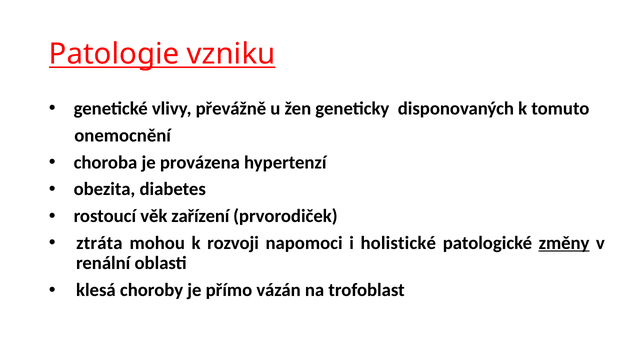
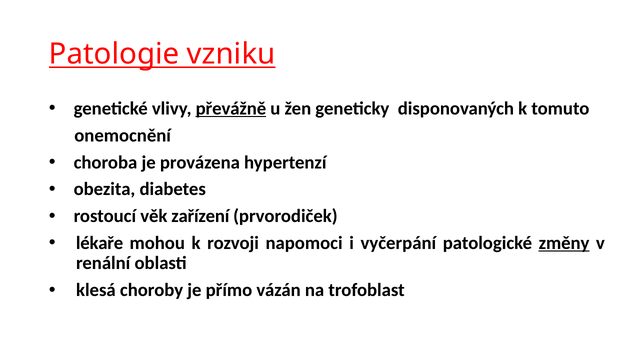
převážně underline: none -> present (231, 109)
ztráta: ztráta -> lékaře (100, 243)
holistické: holistické -> vyčerpání (398, 243)
